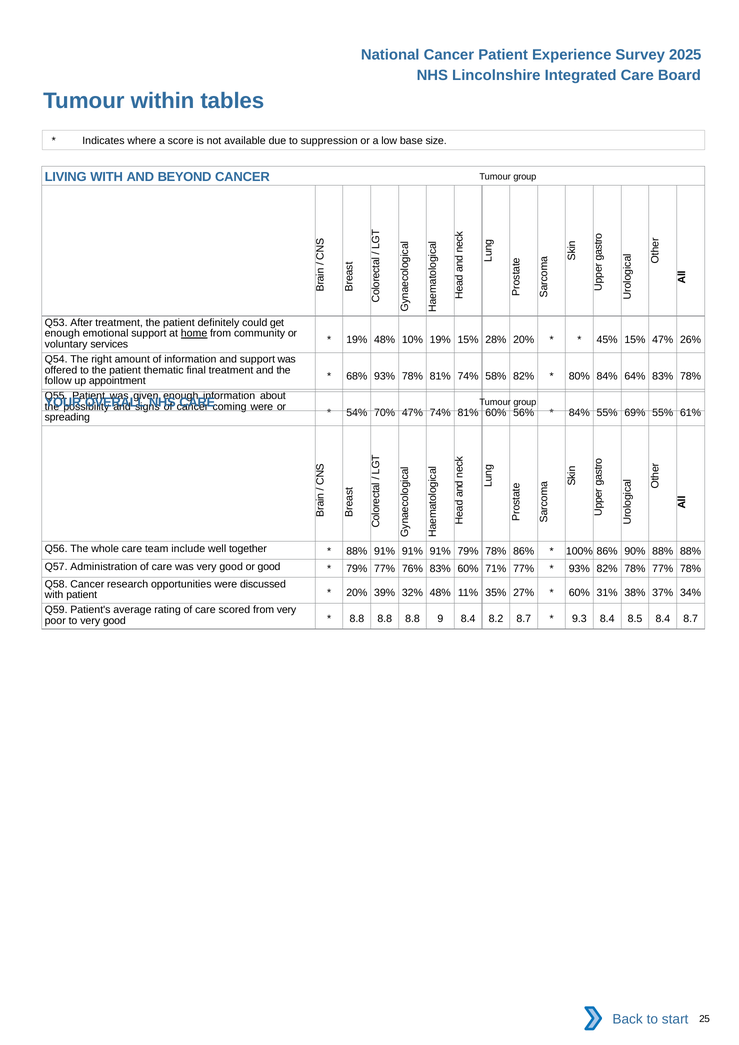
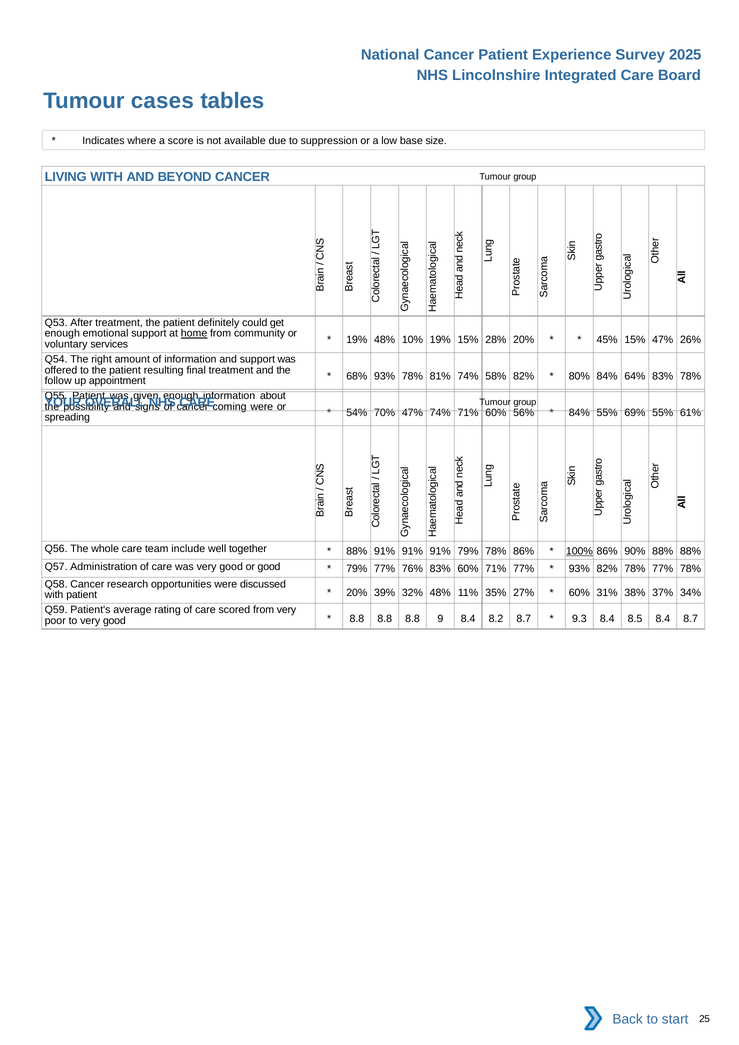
within: within -> cases (162, 101)
thematic: thematic -> resulting (164, 370)
74% 81%: 81% -> 71% (468, 413)
100% underline: none -> present (579, 551)
